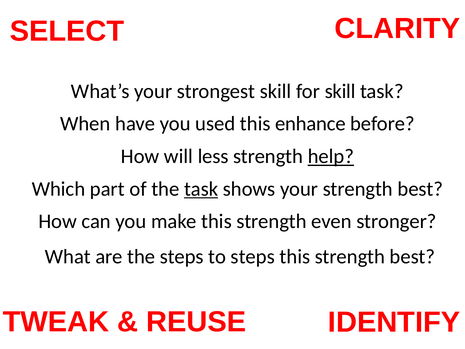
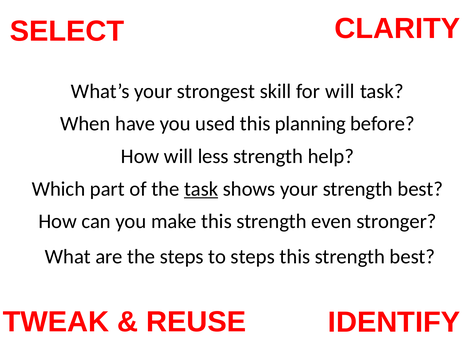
for skill: skill -> will (340, 91)
enhance: enhance -> planning (310, 124)
help underline: present -> none (331, 156)
